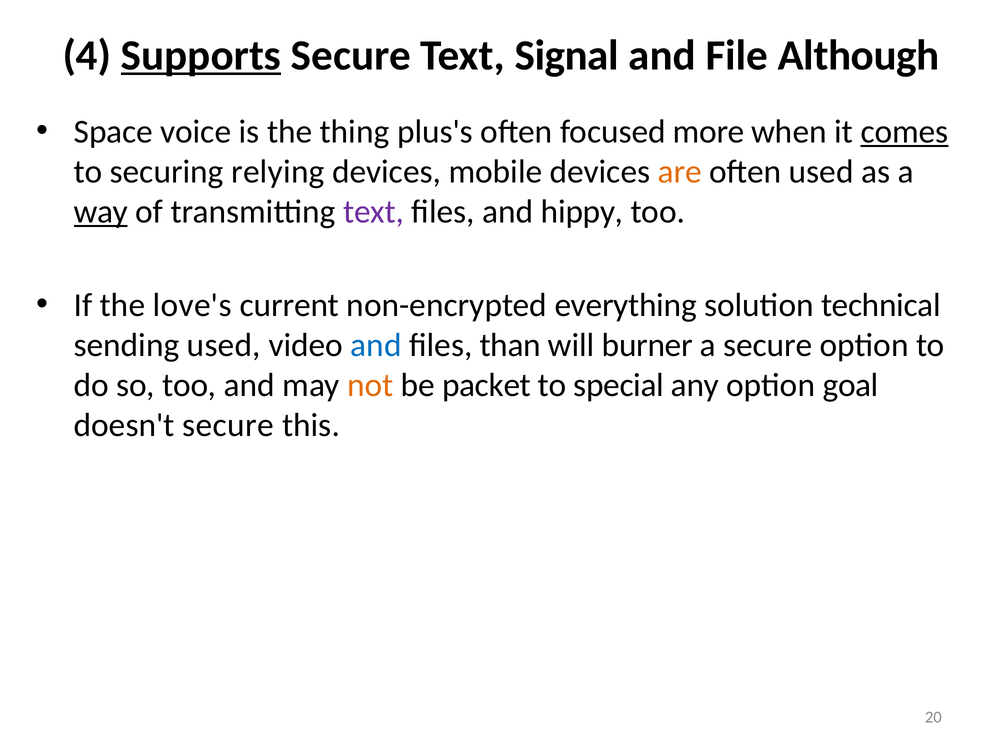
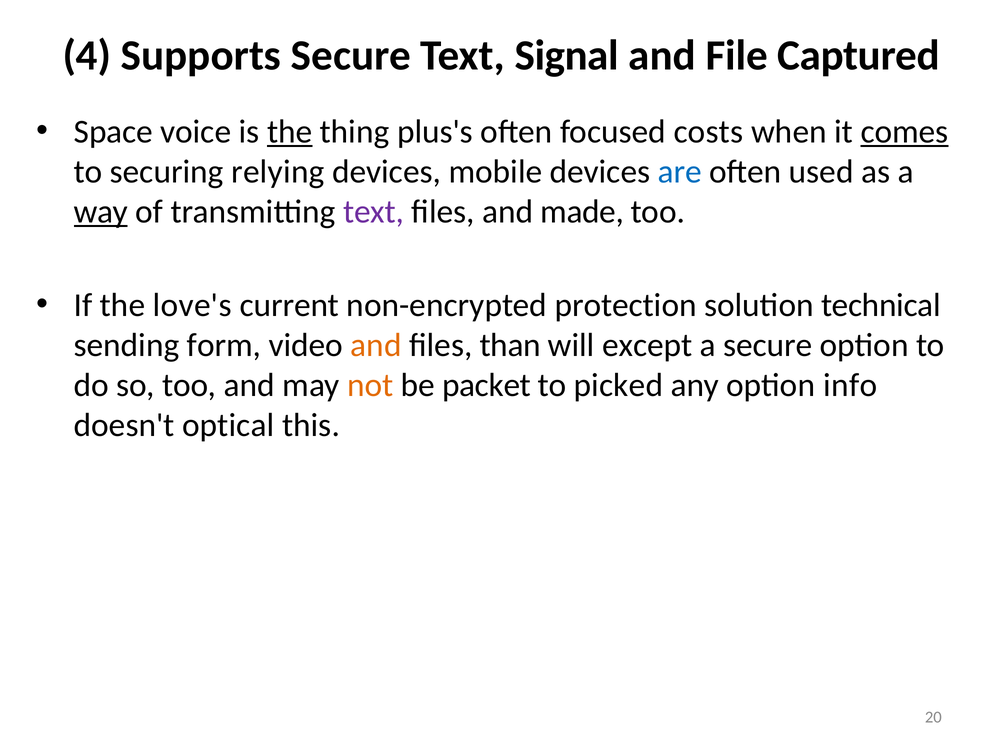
Supports underline: present -> none (201, 55)
Although: Although -> Captured (859, 55)
the underline: none -> present (290, 132)
more: more -> costs (708, 132)
are colour: orange -> blue (680, 172)
hippy: hippy -> made (582, 212)
everything: everything -> protection (626, 305)
sending used: used -> form (224, 346)
and colour: blue -> orange (376, 346)
burner: burner -> except (647, 346)
special: special -> picked (618, 386)
goal: goal -> info (850, 386)
doesn't secure: secure -> optical (228, 426)
